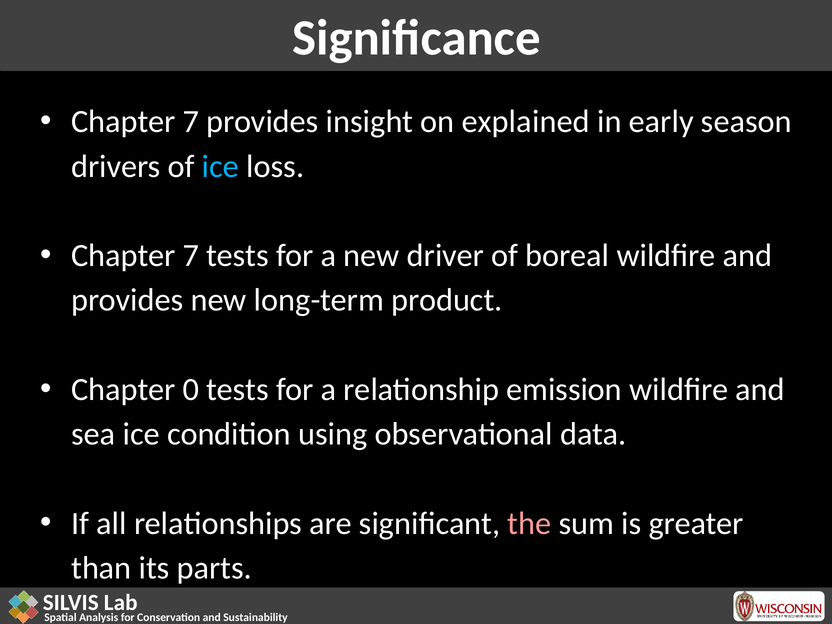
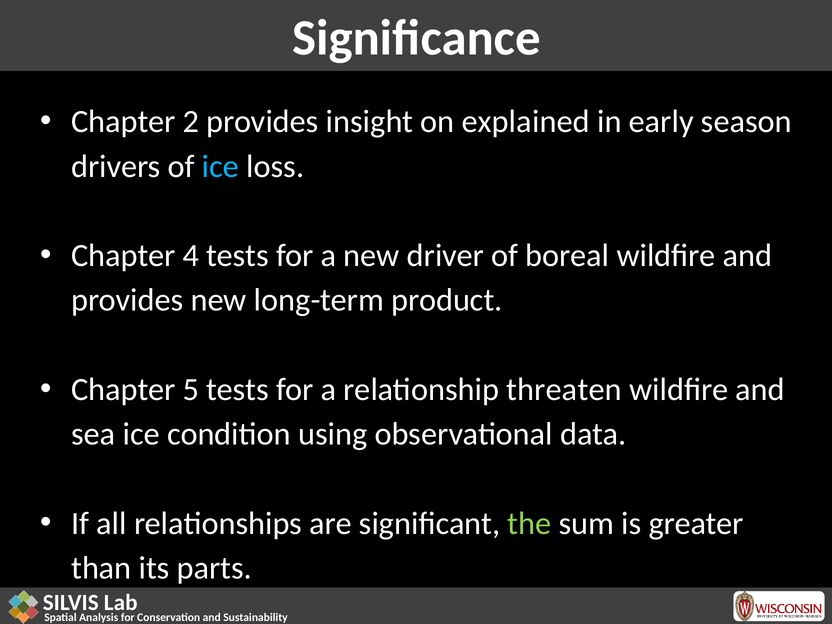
7: 7 -> 2 (191, 122)
7: 7 -> 4 (191, 256)
0: 0 -> 5 (191, 390)
emission: emission -> threaten (564, 390)
the colour: pink -> light green (529, 524)
